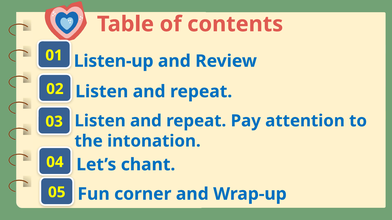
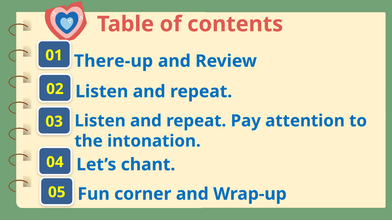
Listen-up: Listen-up -> There-up (113, 61)
